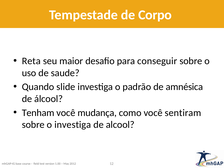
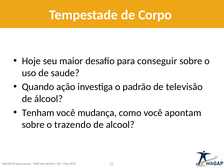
Reta: Reta -> Hoje (31, 61)
slide: slide -> ação (66, 87)
amnésica: amnésica -> televisão (184, 87)
sentiram: sentiram -> apontam (183, 113)
o investiga: investiga -> trazendo (73, 125)
